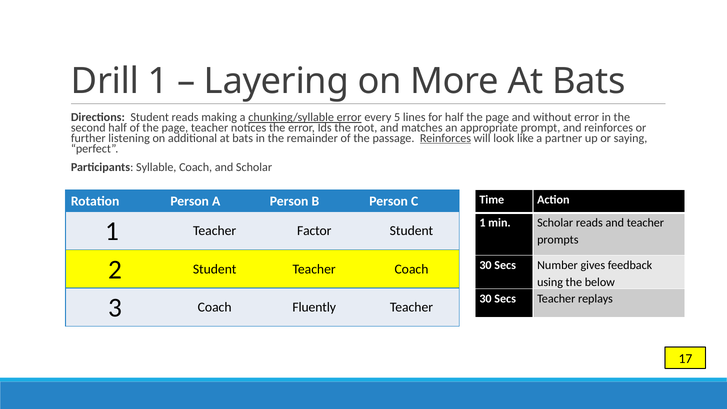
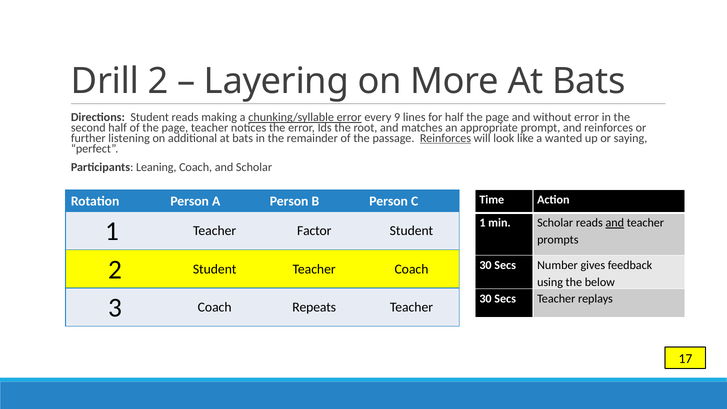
Drill 1: 1 -> 2 (158, 81)
5: 5 -> 9 (397, 117)
partner: partner -> wanted (564, 138)
Syllable: Syllable -> Leaning (156, 167)
and underline: none -> present (615, 223)
Fluently: Fluently -> Repeats (314, 307)
